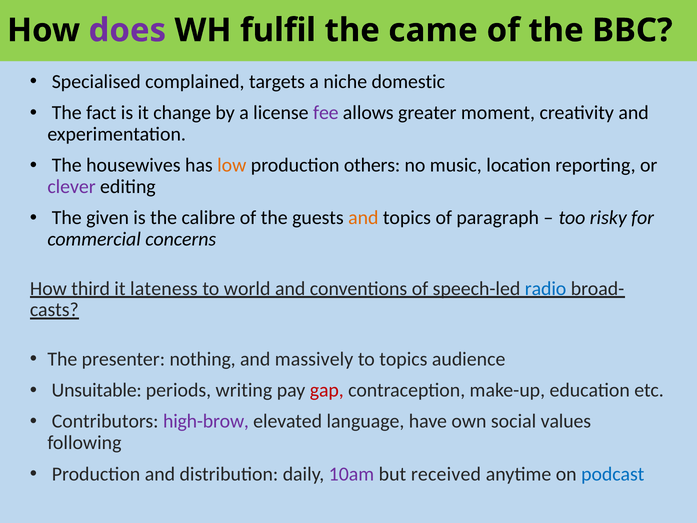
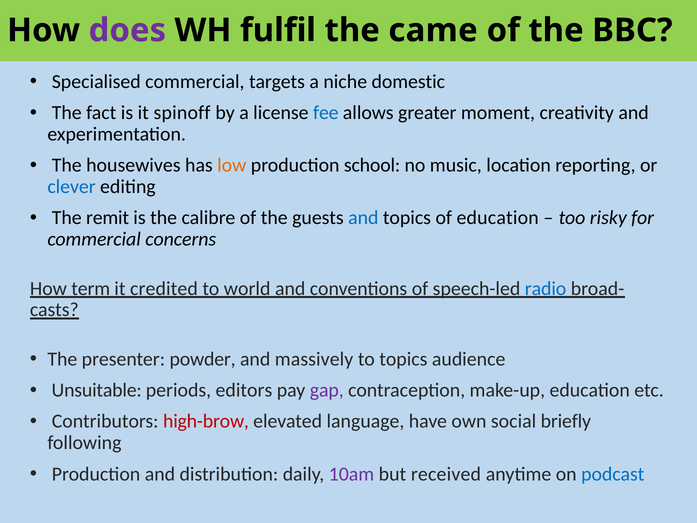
Specialised complained: complained -> commercial (195, 82)
change: change -> spinoff (182, 113)
fee colour: purple -> blue (326, 113)
others: others -> school (372, 165)
clever colour: purple -> blue (72, 187)
given: given -> remit (108, 218)
and colour: orange -> blue (363, 218)
of paragraph: paragraph -> education (498, 218)
third: third -> term (91, 288)
lateness: lateness -> credited (164, 288)
nothing: nothing -> powder (203, 359)
writing: writing -> editors (244, 390)
gap colour: red -> purple (327, 390)
high-brow colour: purple -> red (206, 421)
values: values -> briefly (566, 421)
